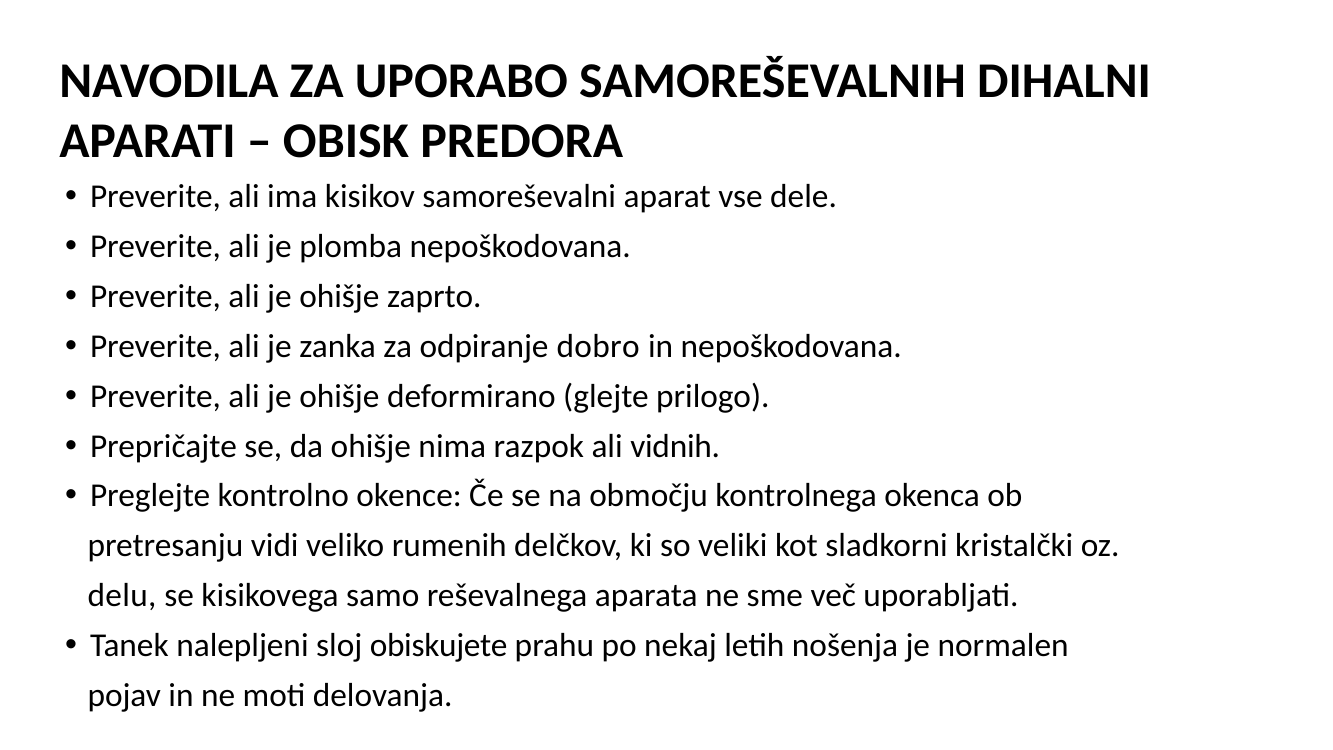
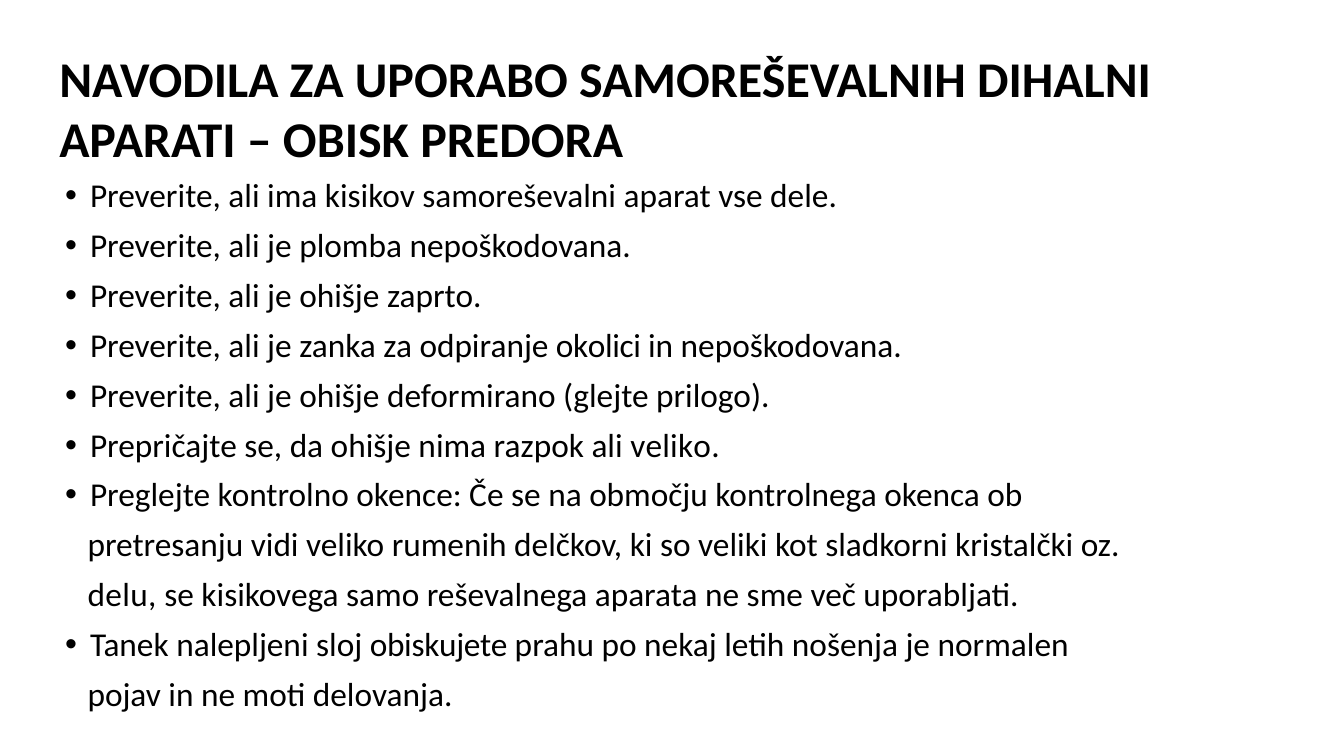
dobro: dobro -> okolici (598, 346)
ali vidnih: vidnih -> veliko (675, 446)
